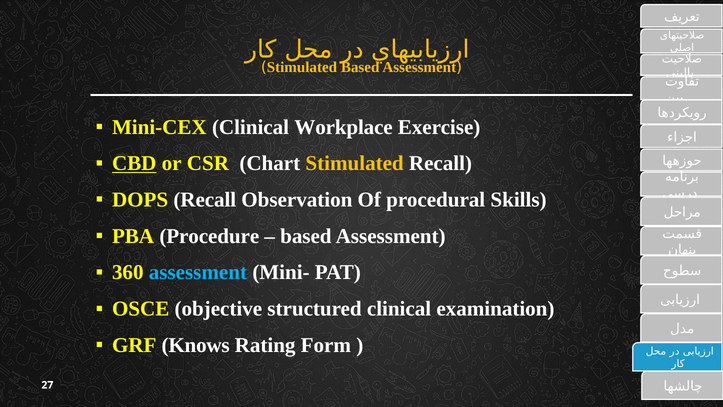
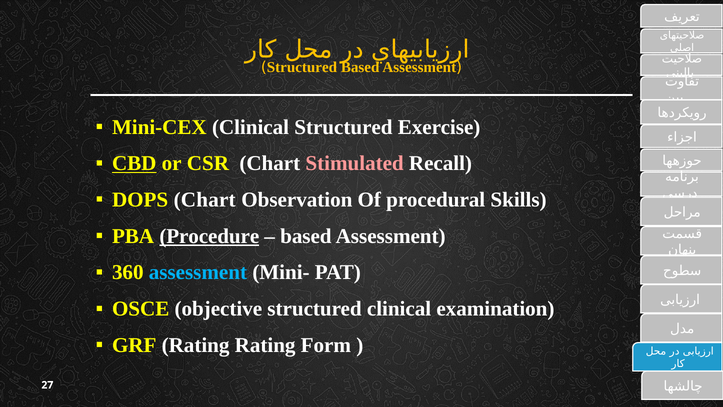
Stimulated: Stimulated -> Structured (302, 67)
Clinical Workplace: Workplace -> Structured (343, 127)
Stimulated colour: yellow -> pink (355, 163)
DOPS Recall: Recall -> Chart (205, 200)
Procedure underline: none -> present (209, 236)
GRF Knows: Knows -> Rating (196, 345)
